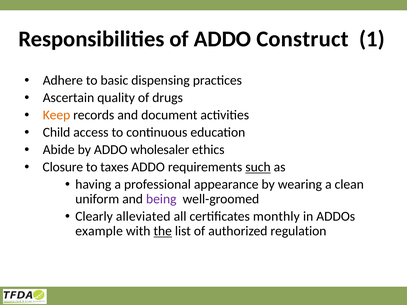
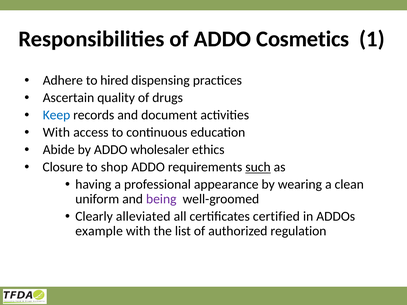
Construct: Construct -> Cosmetics (303, 39)
basic: basic -> hired (114, 81)
Keep colour: orange -> blue (56, 115)
Child: Child -> With (56, 133)
taxes: taxes -> shop (114, 167)
monthly: monthly -> certified (276, 217)
the underline: present -> none (163, 231)
